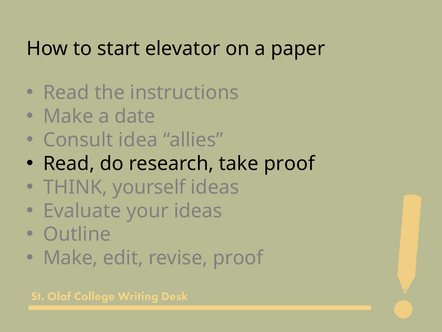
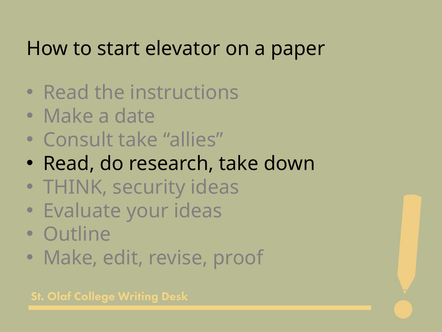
Consult idea: idea -> take (138, 140)
take proof: proof -> down (289, 163)
yourself: yourself -> security (149, 187)
